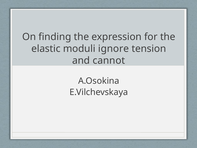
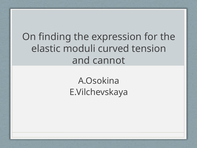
ignore: ignore -> curved (114, 49)
